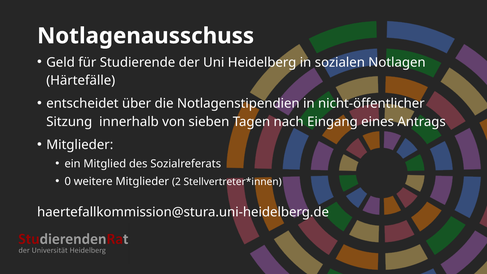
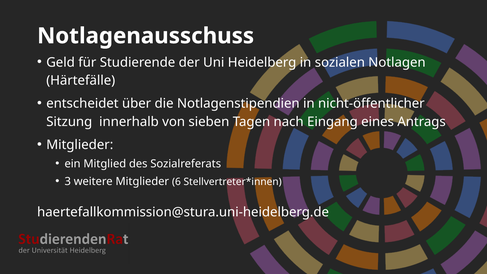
0: 0 -> 3 (68, 181)
2: 2 -> 6 (176, 182)
